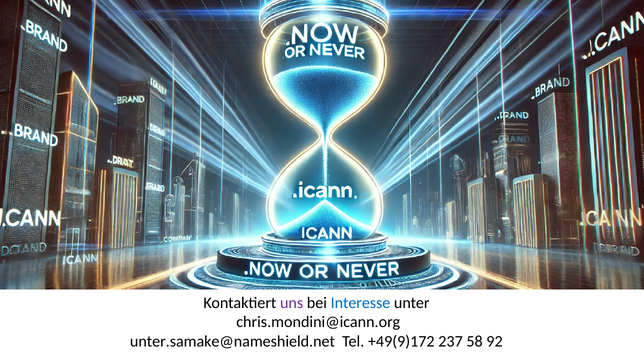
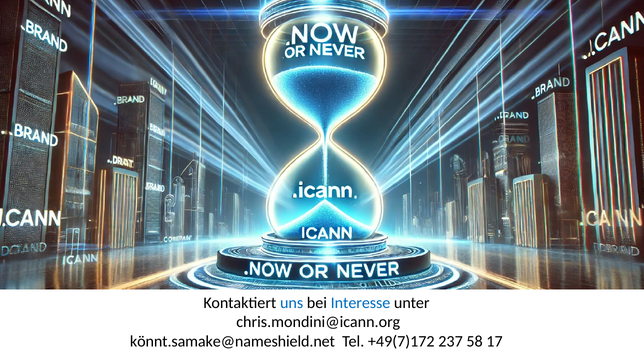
uns colour: purple -> blue (292, 303)
unter.samake@nameshield.net: unter.samake@nameshield.net -> könnt.samake@nameshield.net (232, 342)
+49(9)172: +49(9)172 -> +49(7)172 (401, 342)
92: 92 -> 17 (495, 342)
